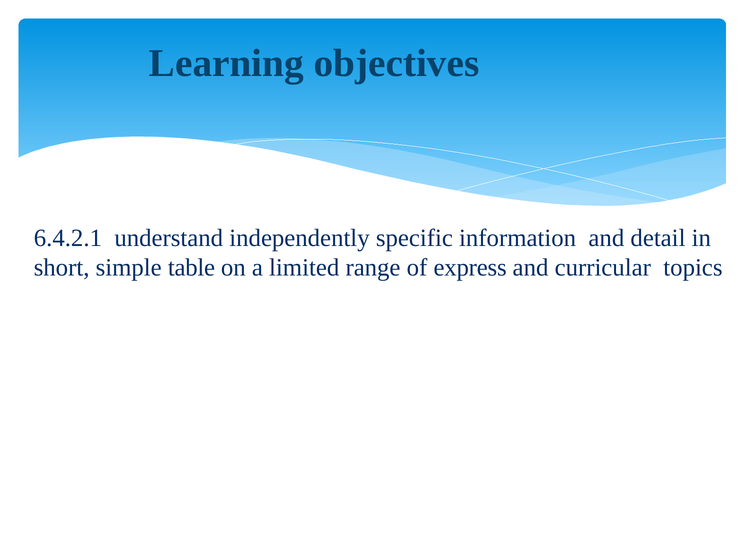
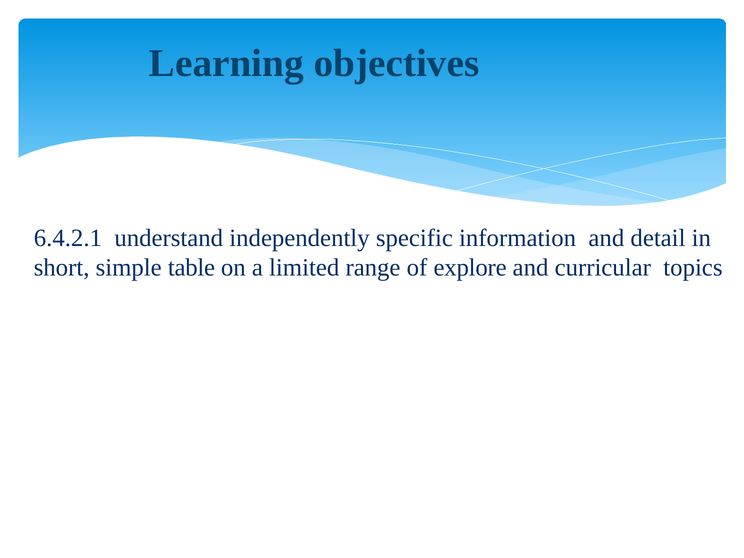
express: express -> explore (470, 268)
